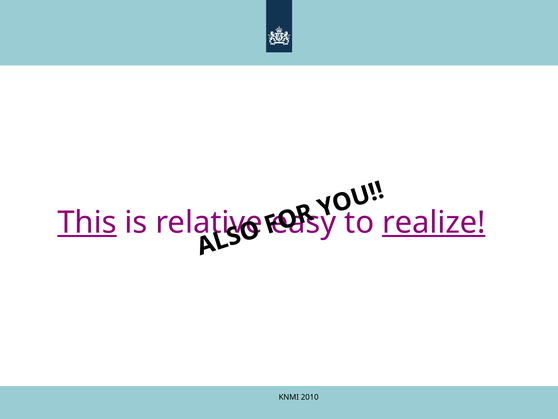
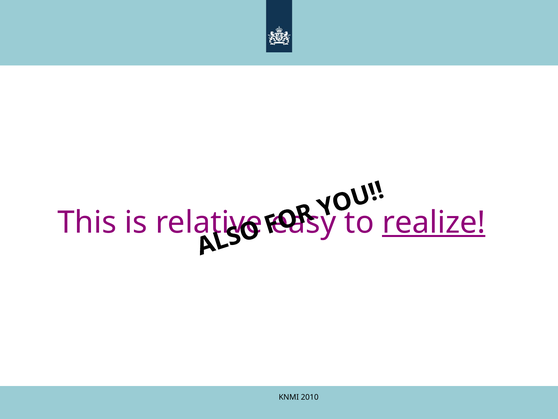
This underline: present -> none (87, 222)
